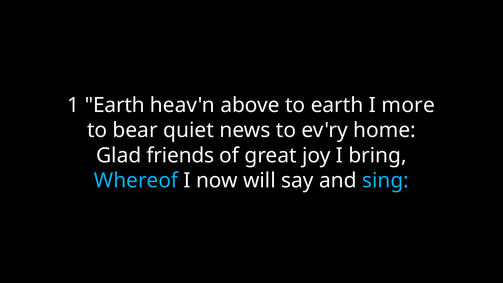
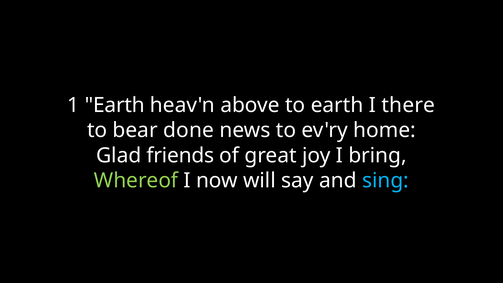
more: more -> there (408, 105)
quiet: quiet -> done (189, 130)
Whereof colour: light blue -> light green (136, 181)
